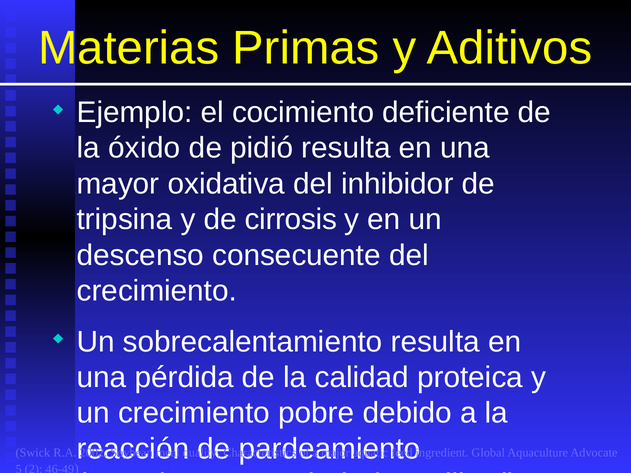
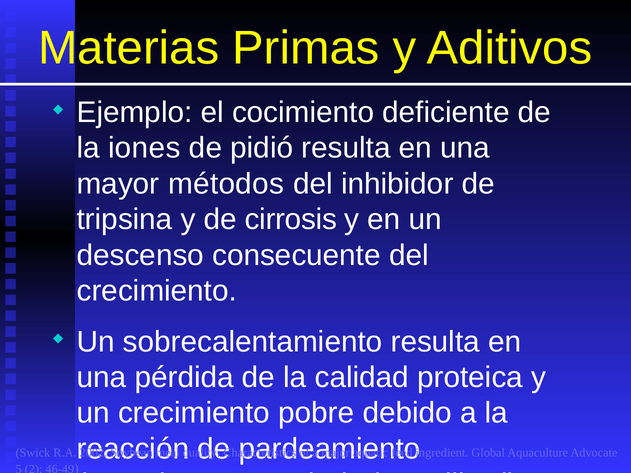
óxido: óxido -> iones (144, 148)
oxidativa: oxidativa -> métodos (226, 184)
